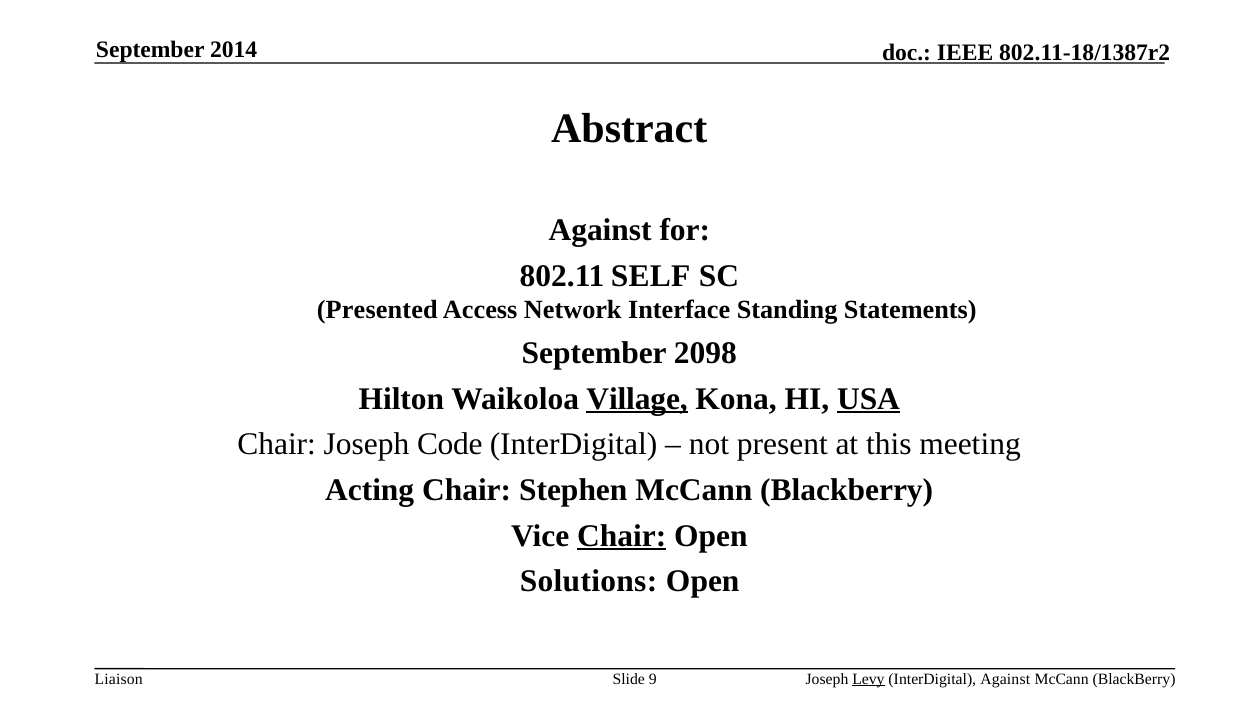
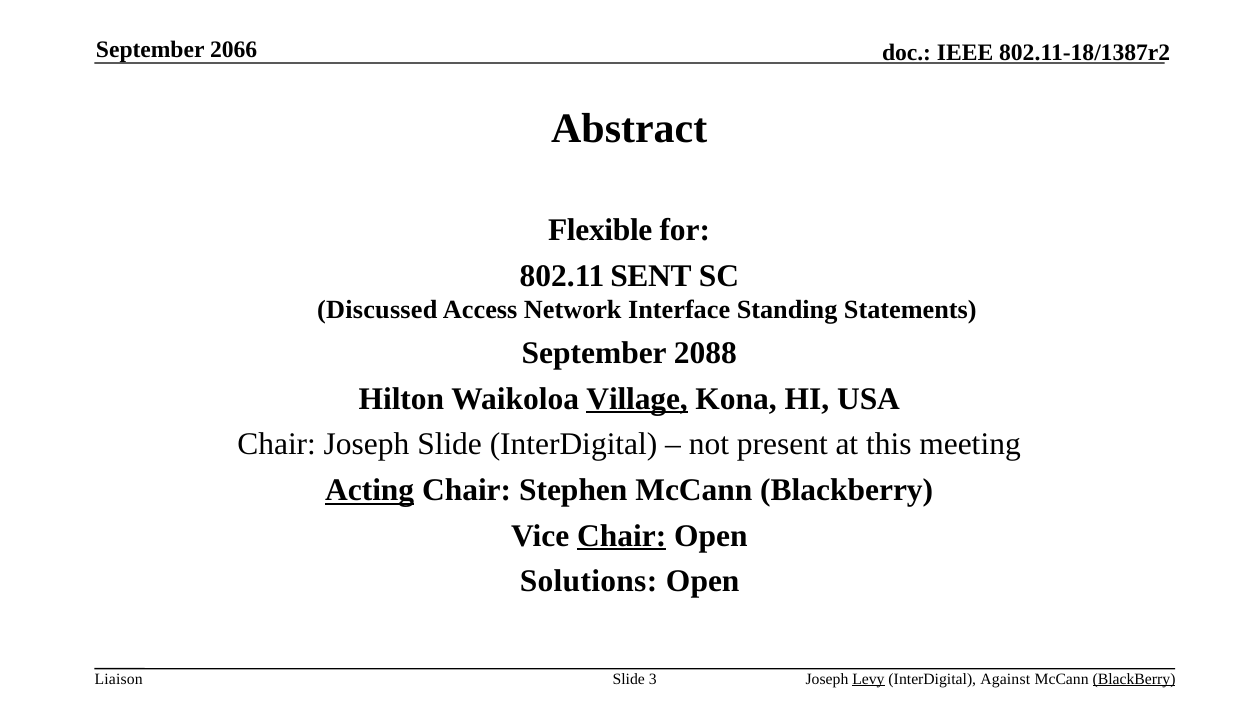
2014: 2014 -> 2066 (234, 50)
Against: Against -> Flexible (600, 230)
SELF: SELF -> SENT (651, 276)
Presented: Presented -> Discussed (377, 310)
2098: 2098 -> 2088 (705, 353)
USA underline: present -> none (869, 399)
Joseph Code: Code -> Slide (450, 445)
Acting underline: none -> present (370, 490)
9: 9 -> 3 (653, 679)
BlackBerry underline: none -> present (1134, 679)
